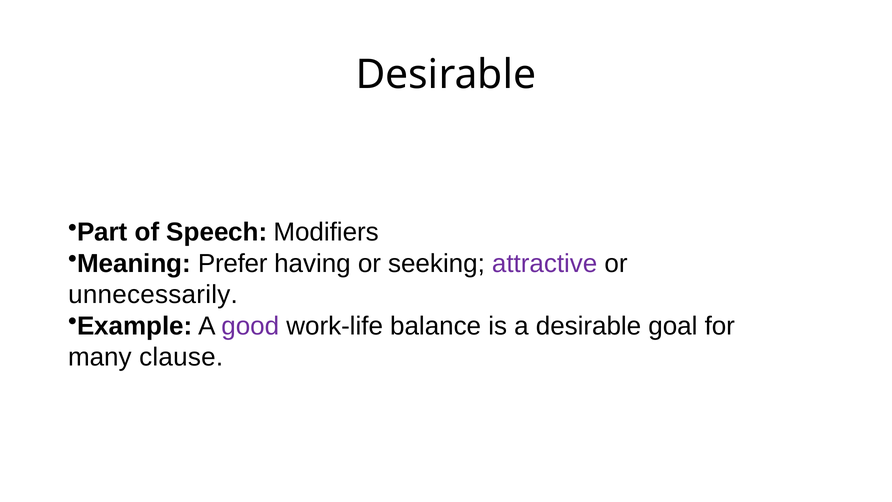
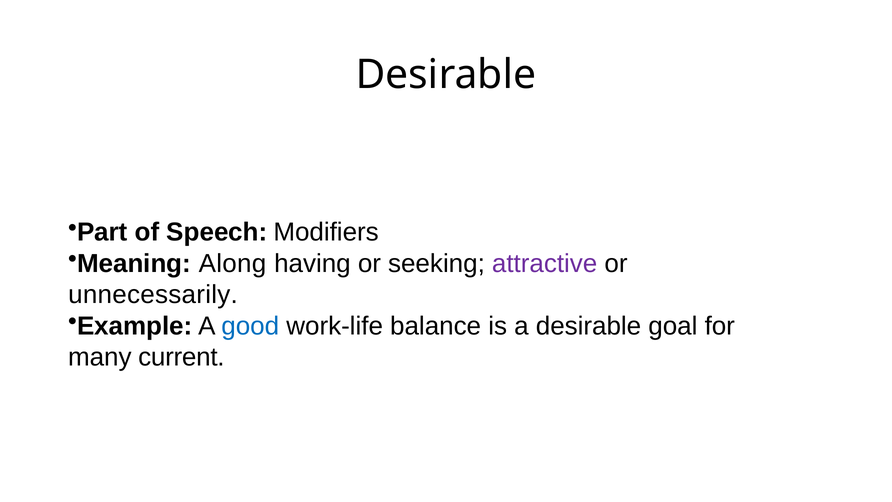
Prefer: Prefer -> Along (232, 263)
good colour: purple -> blue (250, 326)
clause: clause -> current (181, 357)
